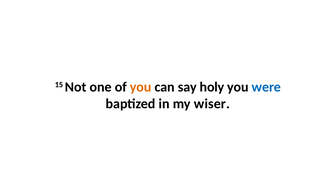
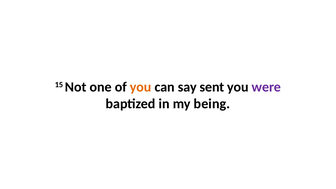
holy: holy -> sent (212, 87)
were colour: blue -> purple (266, 87)
wiser: wiser -> being (212, 104)
